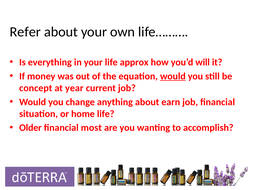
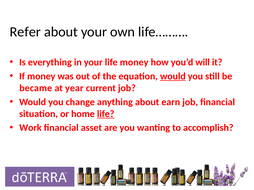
life approx: approx -> money (134, 62)
concept: concept -> became (36, 88)
life underline: none -> present (106, 114)
Older: Older -> Work (30, 128)
most: most -> asset (91, 128)
